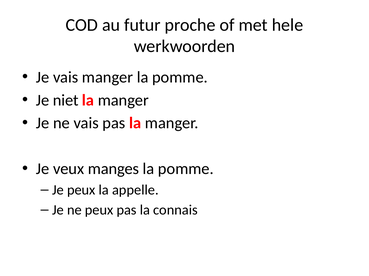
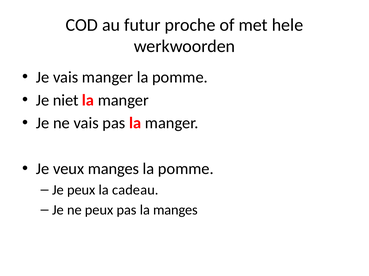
appelle: appelle -> cadeau (135, 190)
la connais: connais -> manges (175, 211)
